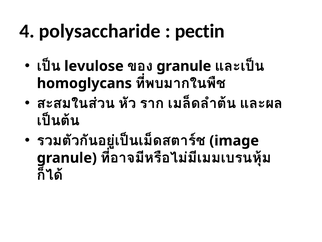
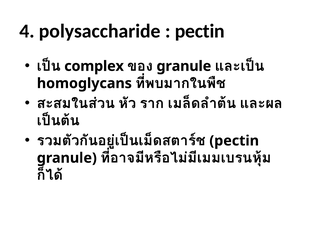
levulose: levulose -> complex (94, 66)
image: image -> pectin (234, 140)
